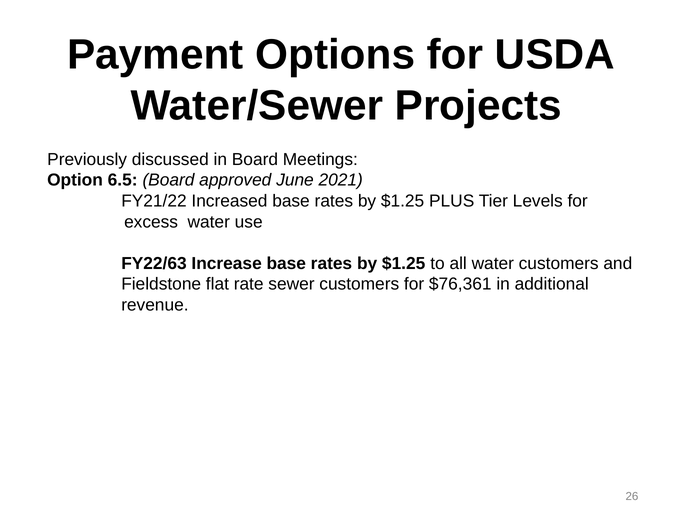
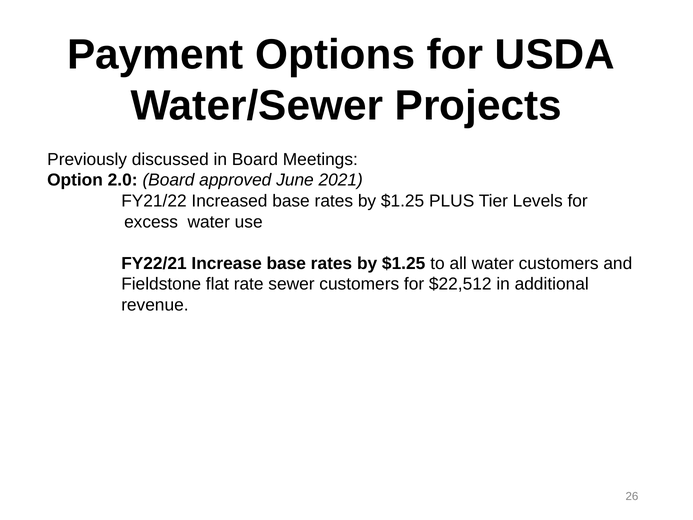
6.5: 6.5 -> 2.0 (123, 180)
FY22/63: FY22/63 -> FY22/21 (154, 263)
$76,361: $76,361 -> $22,512 (460, 284)
